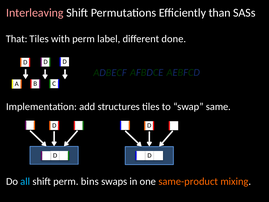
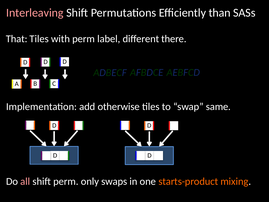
done: done -> there (174, 39)
structures: structures -> otherwise (119, 107)
all colour: light blue -> pink (25, 181)
bins: bins -> only (90, 181)
same-product: same-product -> starts-product (188, 181)
